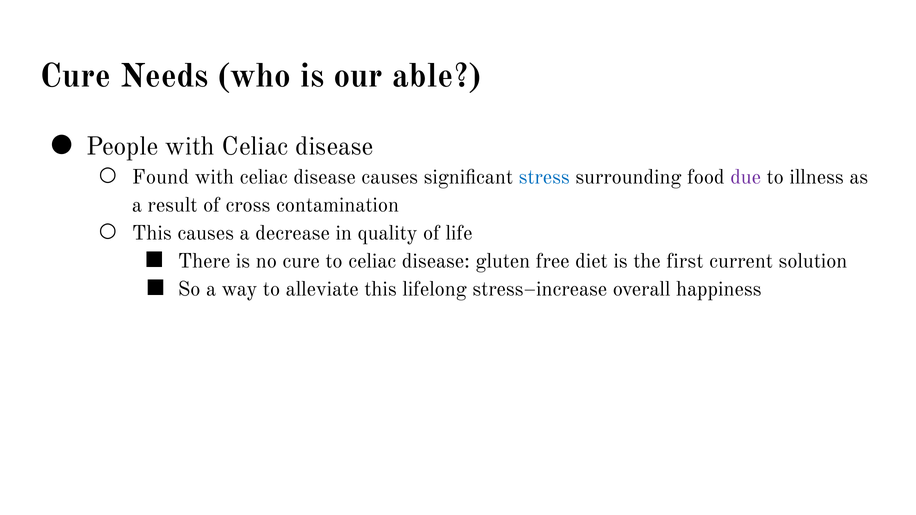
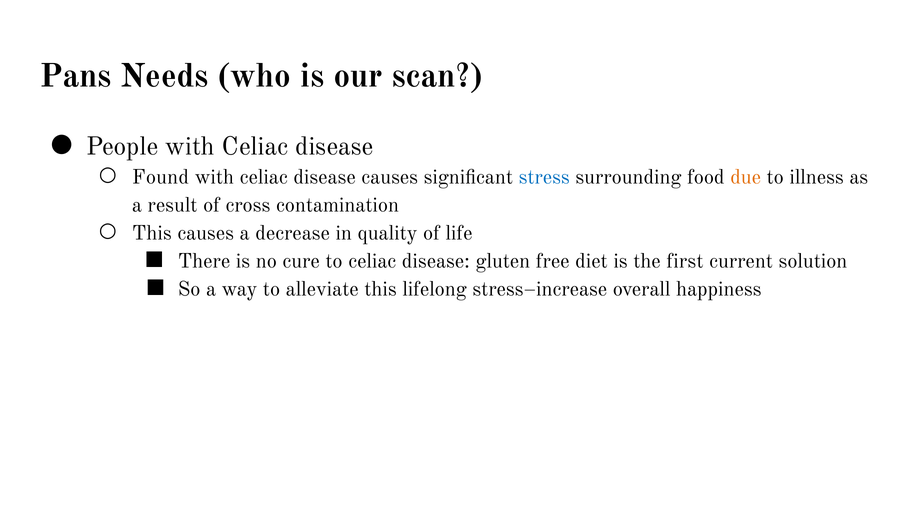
Cure: Cure -> Pans (76, 76)
able: able -> scan (437, 76)
due colour: purple -> orange (746, 177)
